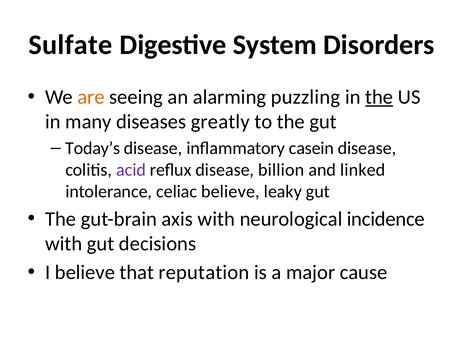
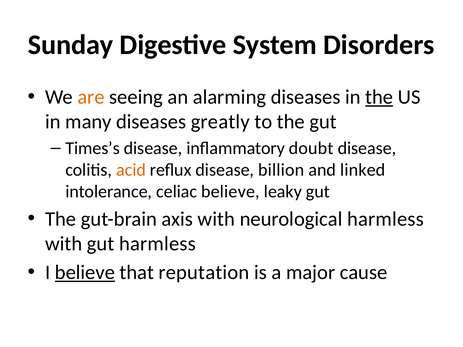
Sulfate: Sulfate -> Sunday (71, 45)
alarming puzzling: puzzling -> diseases (306, 97)
Today’s: Today’s -> Times’s (93, 148)
casein: casein -> doubt (311, 148)
acid colour: purple -> orange (131, 170)
neurological incidence: incidence -> harmless (386, 219)
gut decisions: decisions -> harmless (157, 244)
believe underline: none -> present (85, 273)
